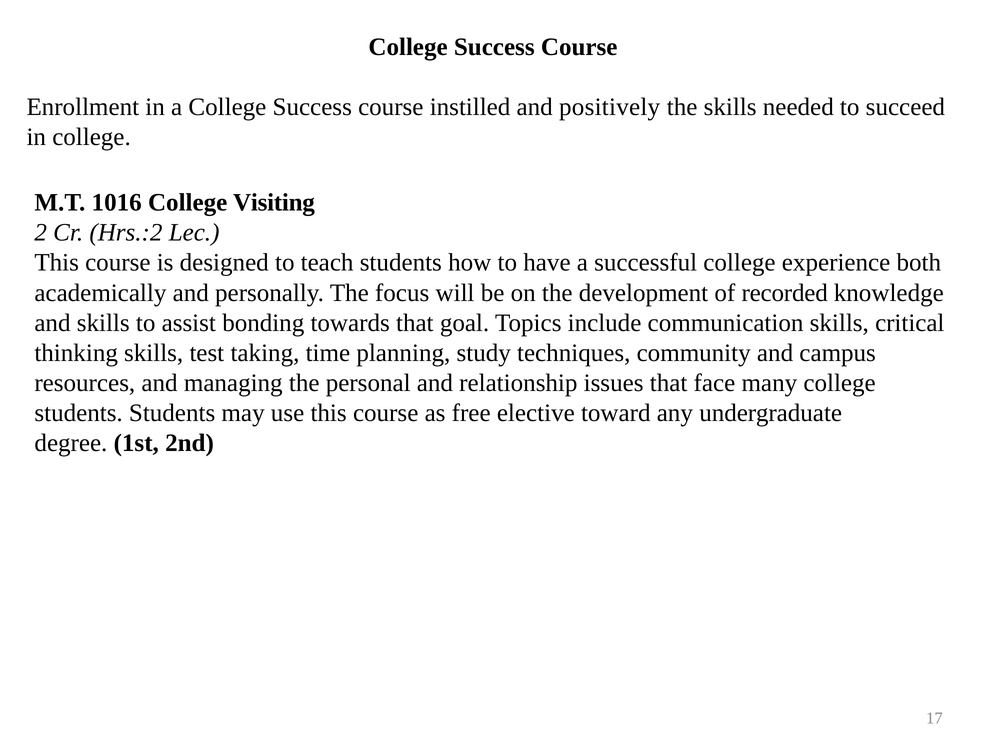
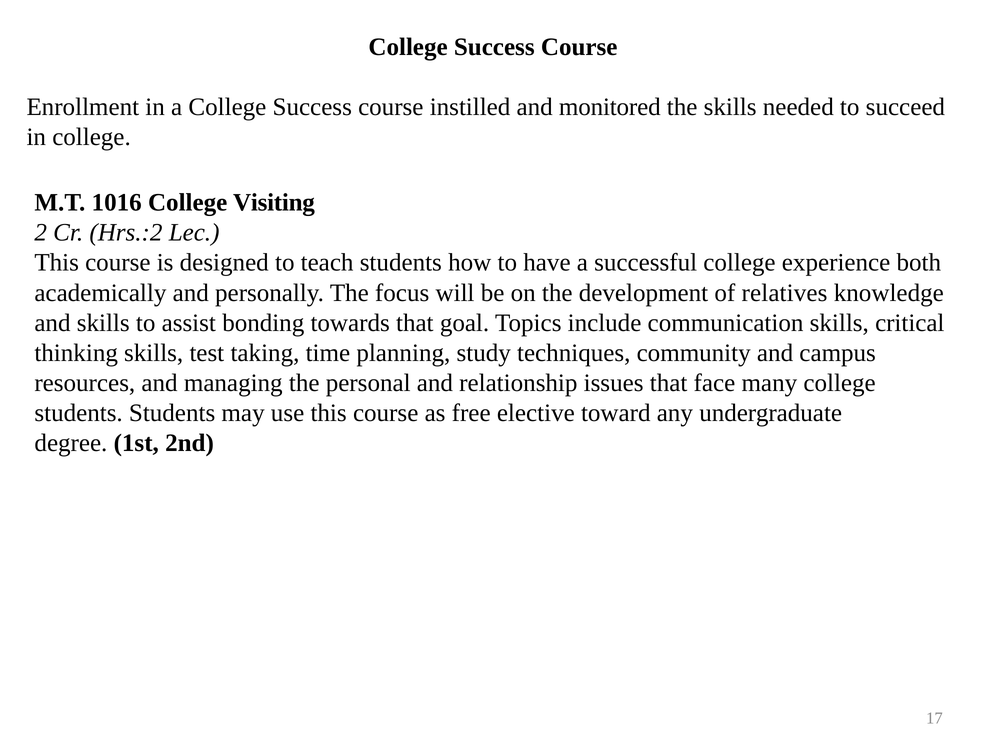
positively: positively -> monitored (610, 107)
recorded: recorded -> relatives (785, 293)
